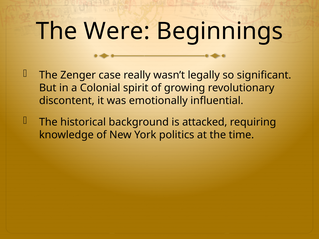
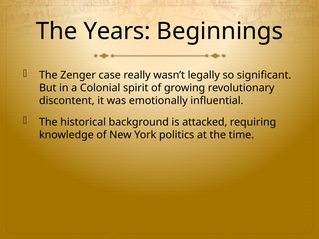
Were: Were -> Years (117, 31)
